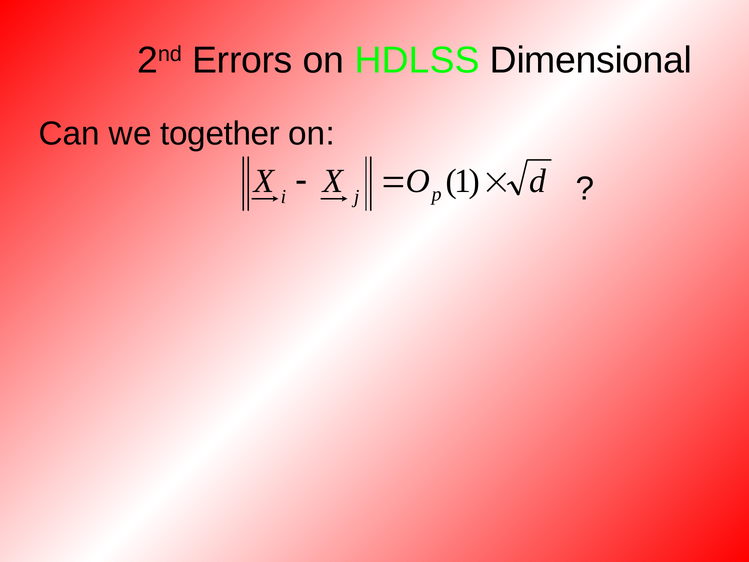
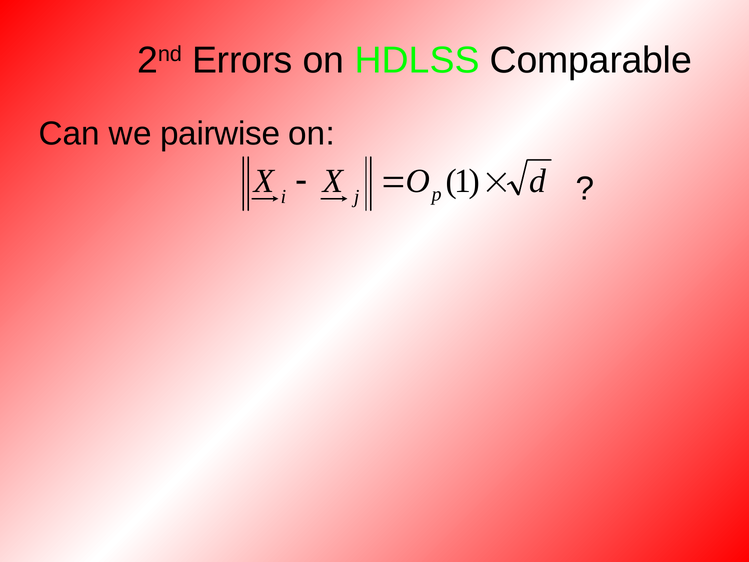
Dimensional: Dimensional -> Comparable (591, 60)
together: together -> pairwise (220, 134)
